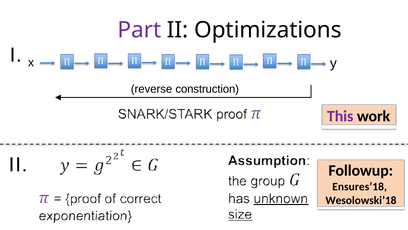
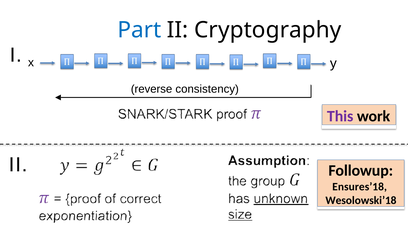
Part colour: purple -> blue (139, 30)
Optimizations: Optimizations -> Cryptography (268, 30)
construction: construction -> consistency (207, 89)
